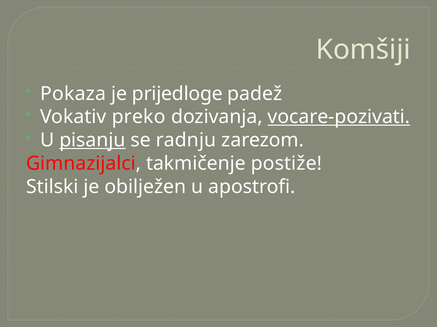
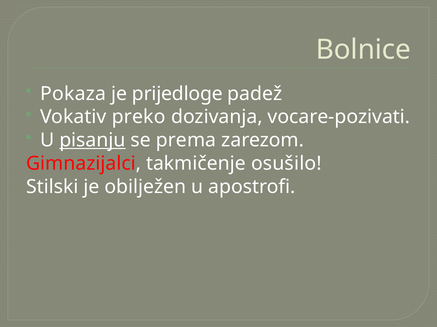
Komšiji: Komšiji -> Bolnice (363, 50)
vocare-pozivati underline: present -> none (339, 117)
radnju: radnju -> prema (186, 140)
postiže: postiže -> osušilo (286, 164)
